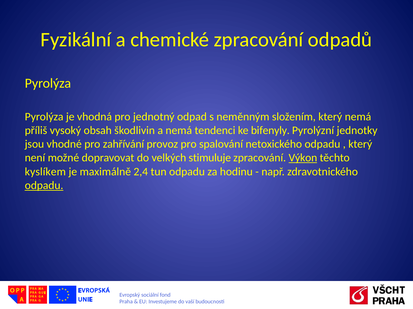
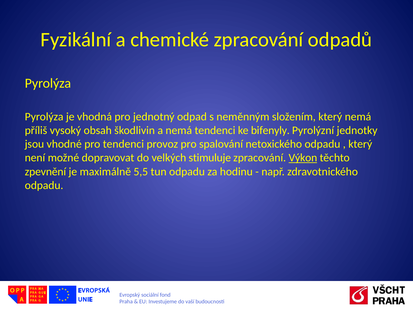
pro zahřívání: zahřívání -> tendenci (123, 144)
kyslíkem: kyslíkem -> zpevnění (45, 172)
2,4: 2,4 -> 5,5 (141, 172)
odpadu underline: present -> none (44, 186)
